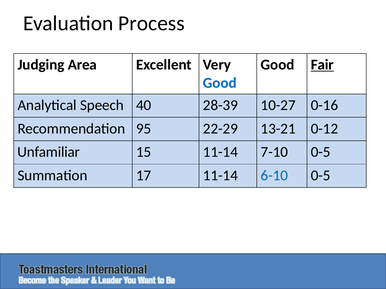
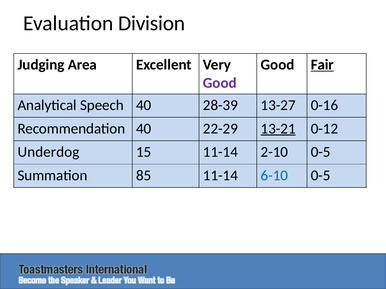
Process: Process -> Division (152, 23)
Good colour: blue -> purple (220, 83)
10-27: 10-27 -> 13-27 (278, 105)
Recommendation 95: 95 -> 40 (144, 129)
13-21 underline: none -> present (278, 129)
Unfamiliar: Unfamiliar -> Underdog (48, 152)
7-10: 7-10 -> 2-10 (274, 152)
17: 17 -> 85 (144, 176)
